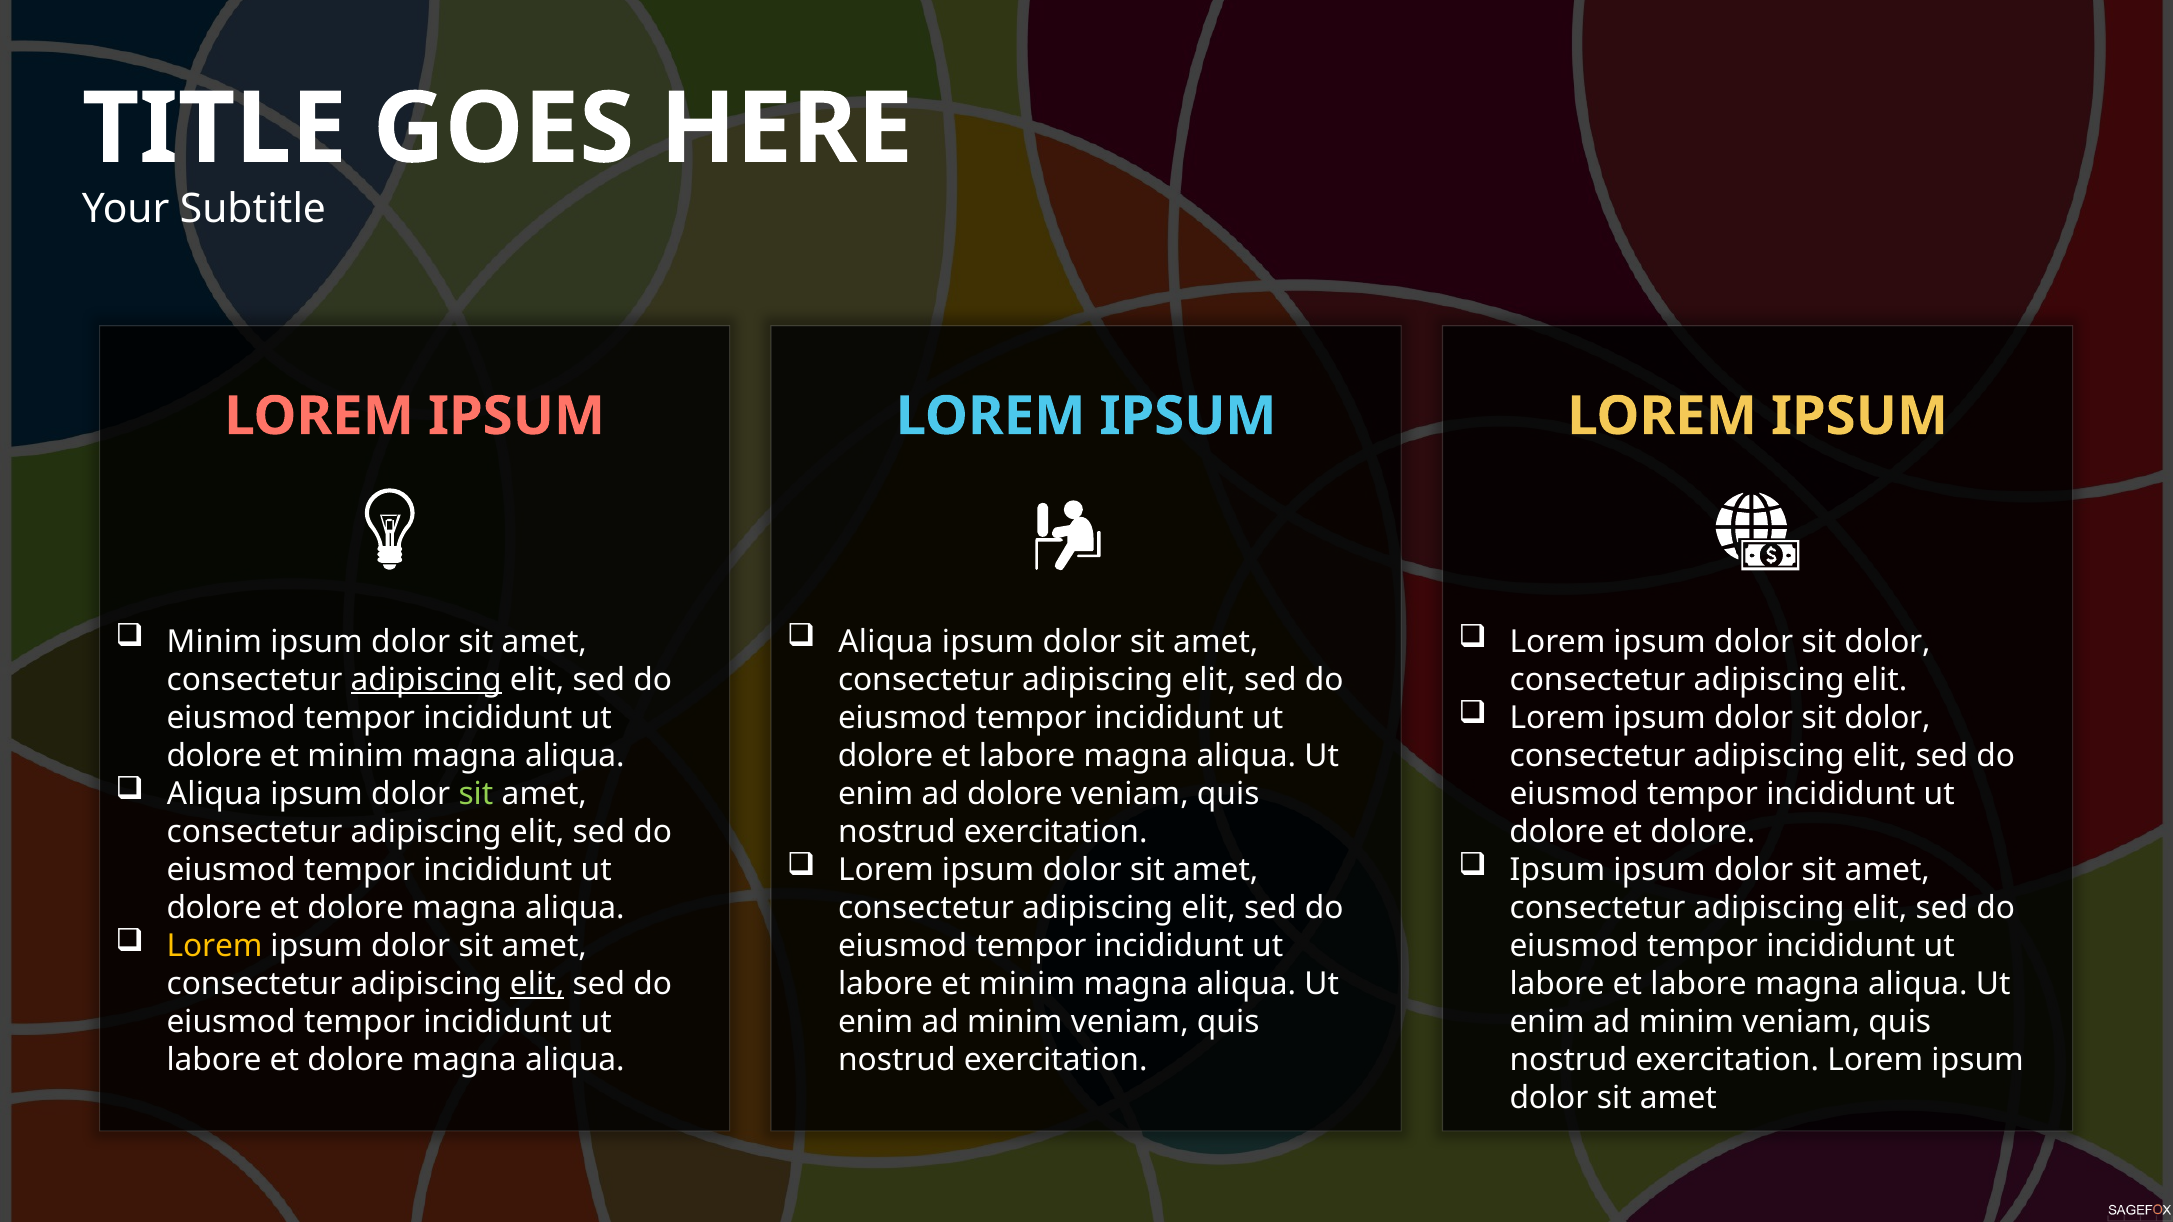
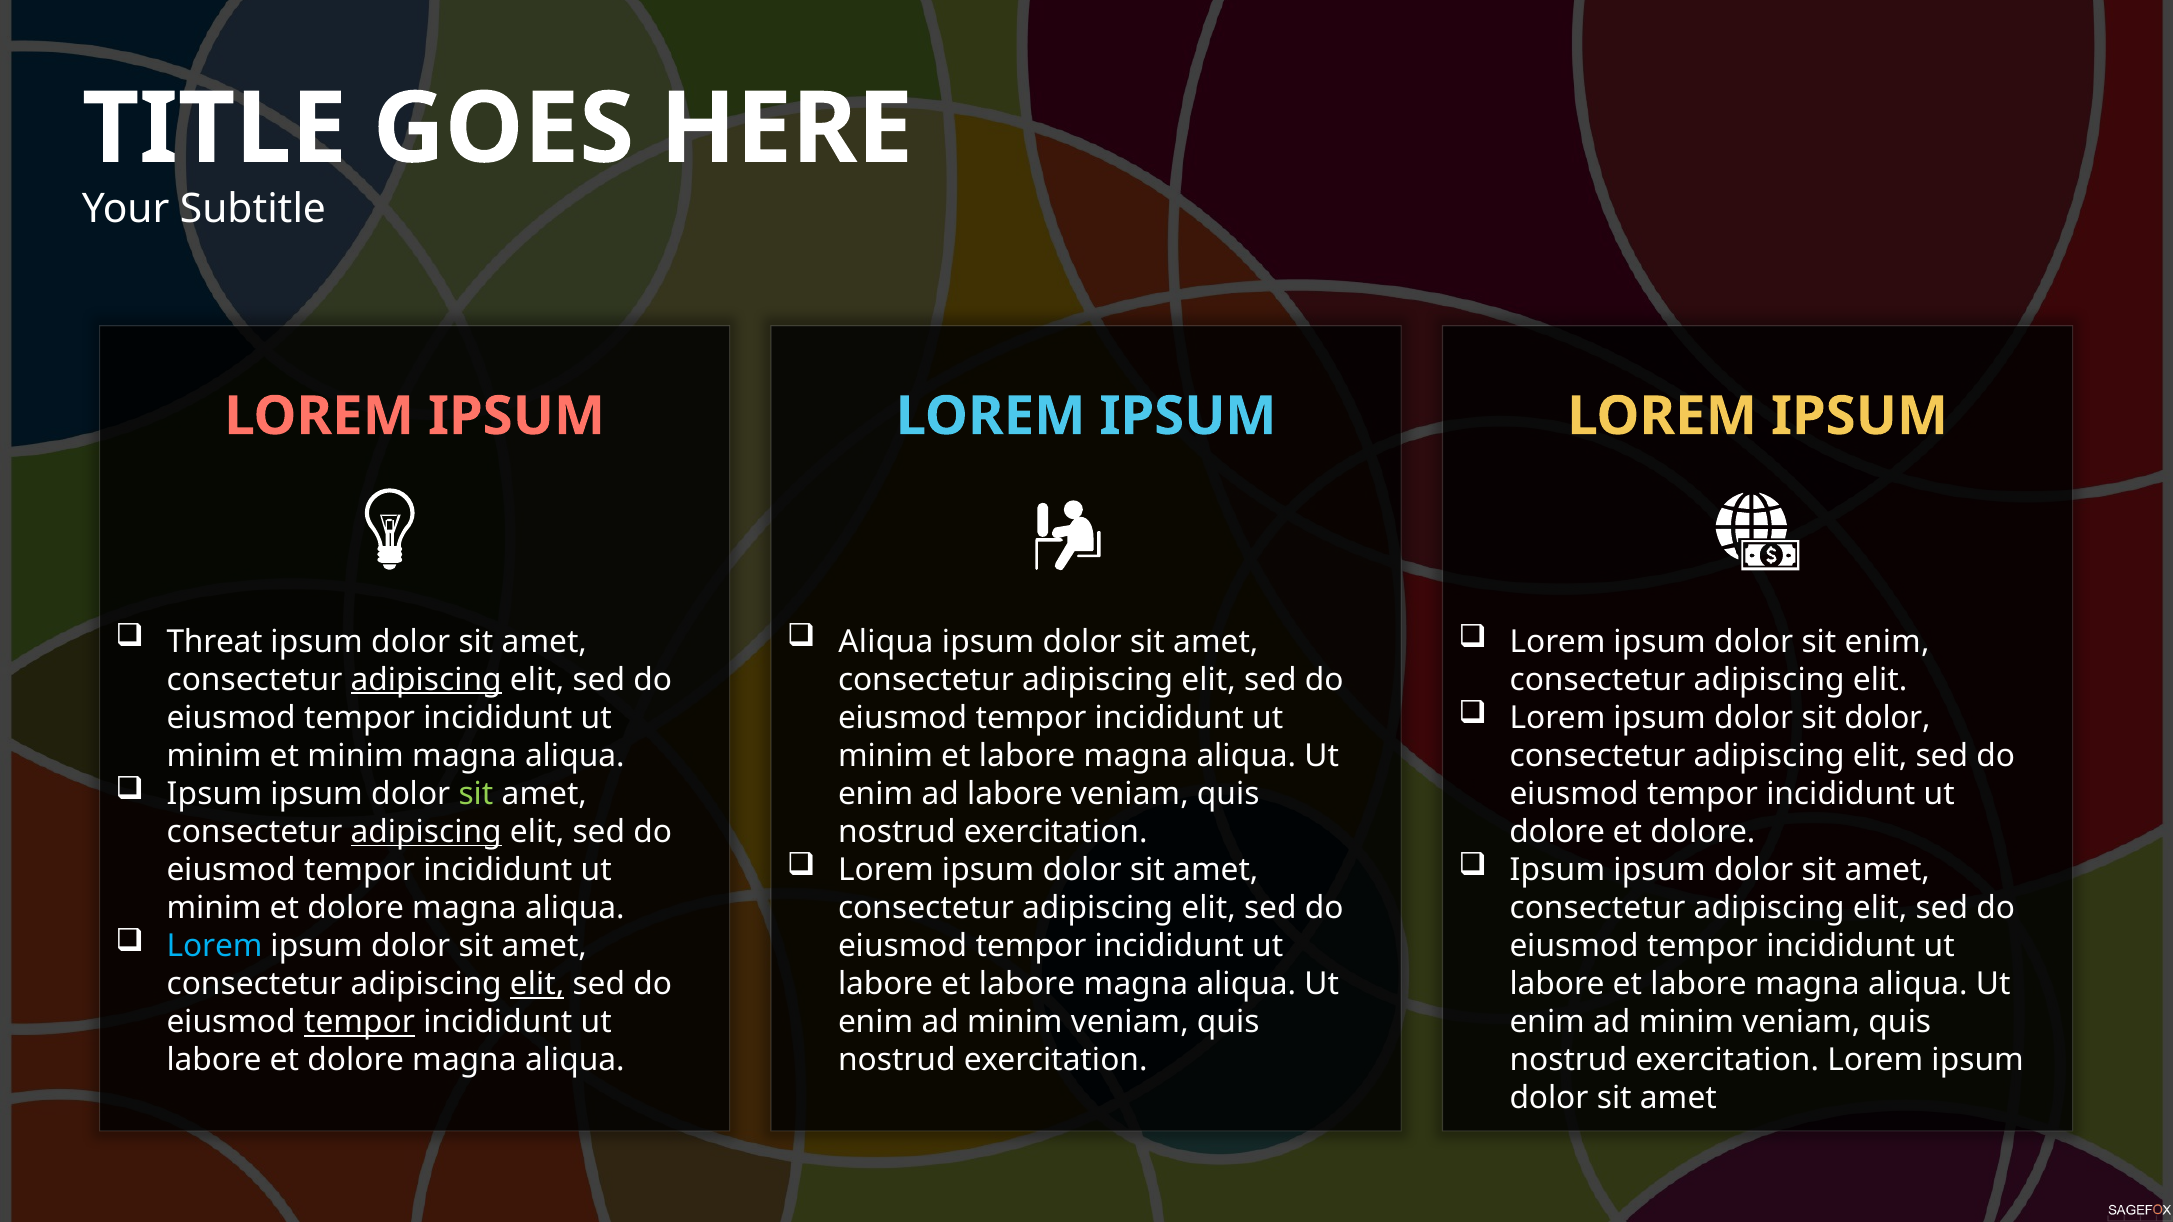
Minim: Minim -> Threat (215, 642)
dolor: dolor -> enim (1887, 642)
dolore: dolore -> minim (214, 756)
dolore: dolore -> minim (886, 756)
Aliqua: Aliqua -> Ipsum (214, 794)
ad dolore: dolore -> labore (1015, 794)
adipiscing underline: none -> present (426, 832)
dolore: dolore -> minim (214, 908)
Lorem colour: yellow -> light blue (215, 946)
minim: minim -> labore (1027, 984)
tempor underline: none -> present (360, 1022)
